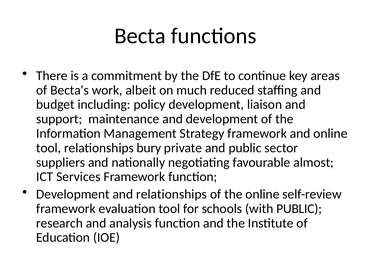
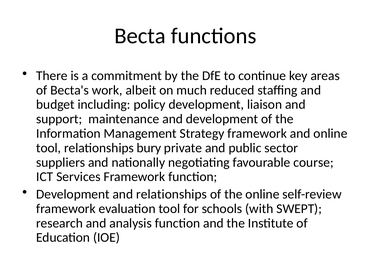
almost: almost -> course (314, 163)
with PUBLIC: PUBLIC -> SWEPT (299, 209)
